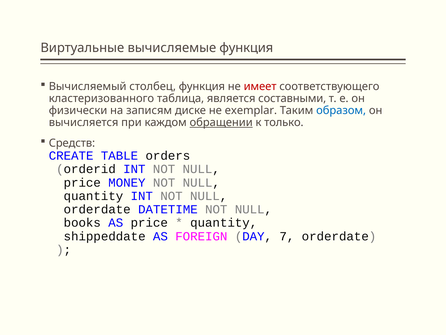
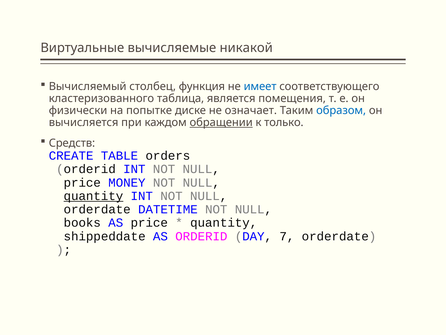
вычисляемые функция: функция -> никакой (246, 48)
имеет colour: red -> blue (260, 86)
составными: составными -> помещения (292, 98)
записям: записям -> попытке (149, 110)
exemplar: exemplar -> означает (251, 110)
quantity underline: none -> present (93, 196)
AS FOREIGN: FOREIGN -> ORDERID (201, 236)
